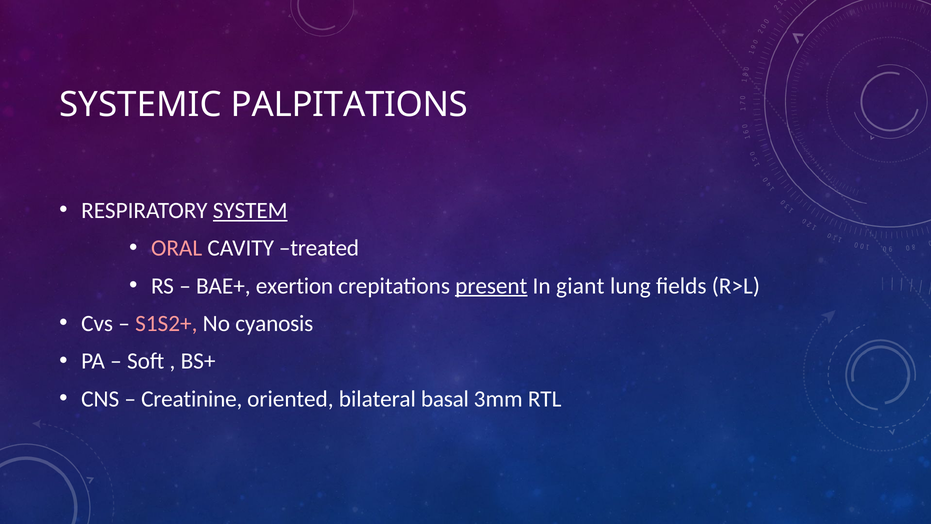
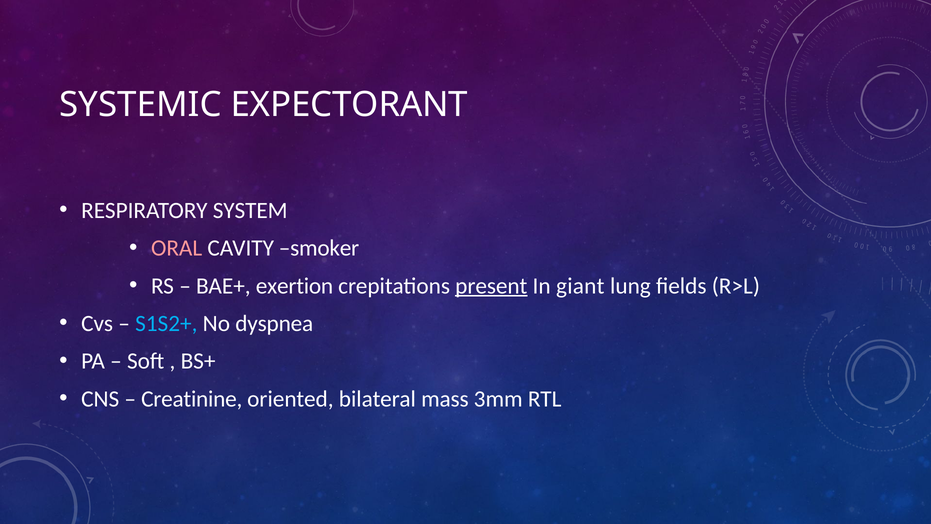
PALPITATIONS: PALPITATIONS -> EXPECTORANT (349, 105)
SYSTEM underline: present -> none (250, 210)
treated: treated -> smoker (319, 248)
S1S2+ colour: pink -> light blue (166, 323)
cyanosis: cyanosis -> dyspnea (274, 323)
basal: basal -> mass (445, 399)
